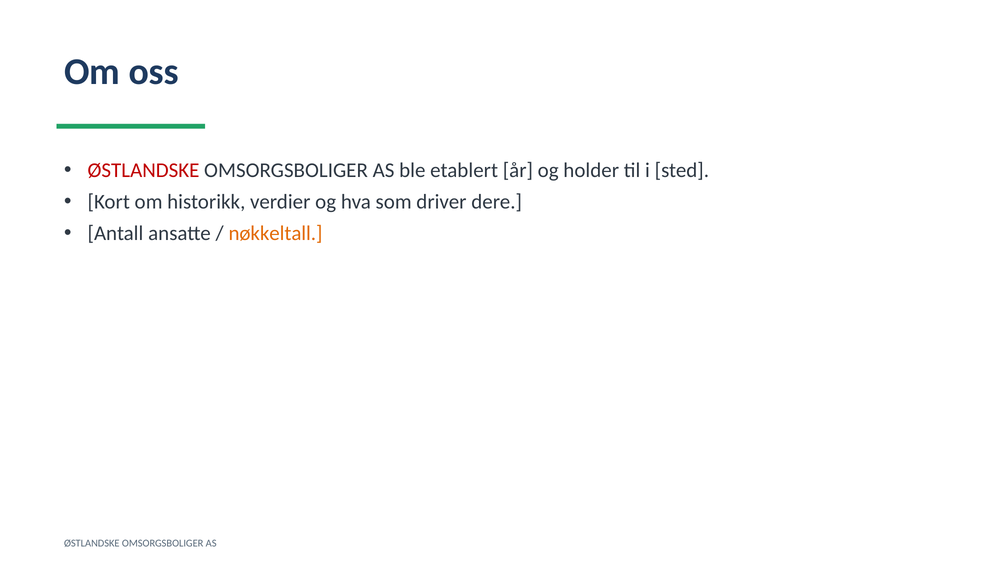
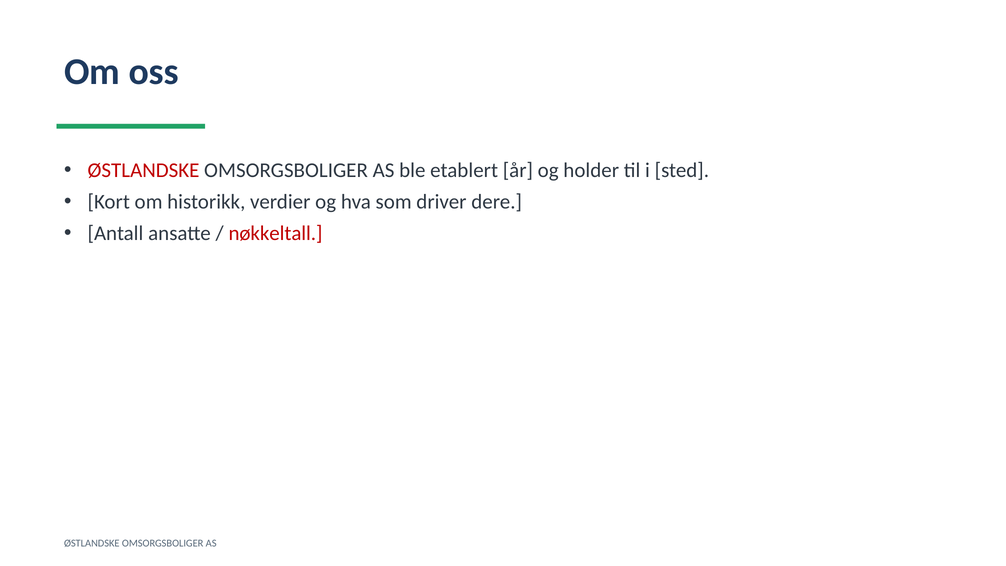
nøkkeltall colour: orange -> red (275, 233)
